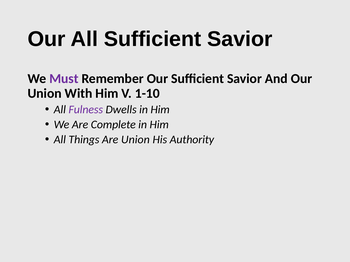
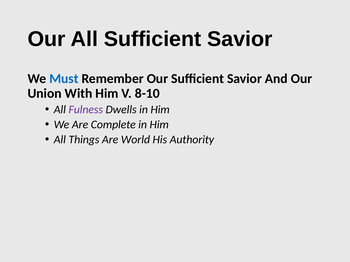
Must colour: purple -> blue (64, 79)
1-10: 1-10 -> 8-10 (147, 94)
Are Union: Union -> World (135, 140)
